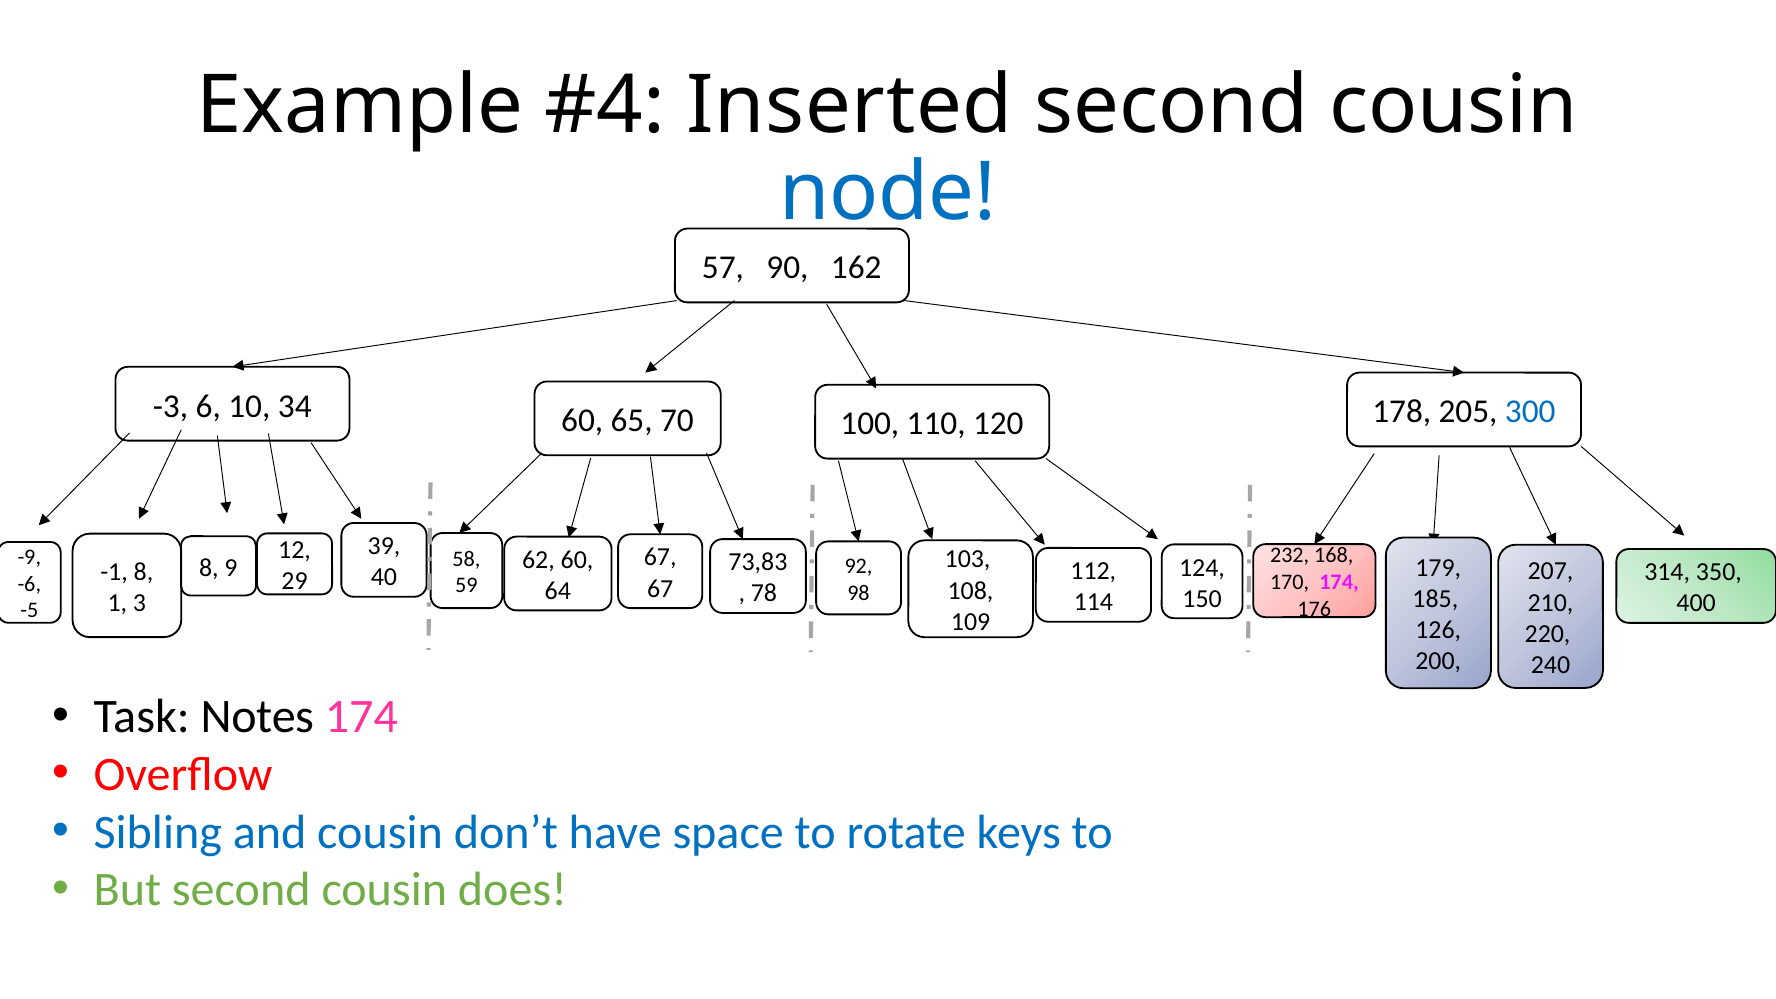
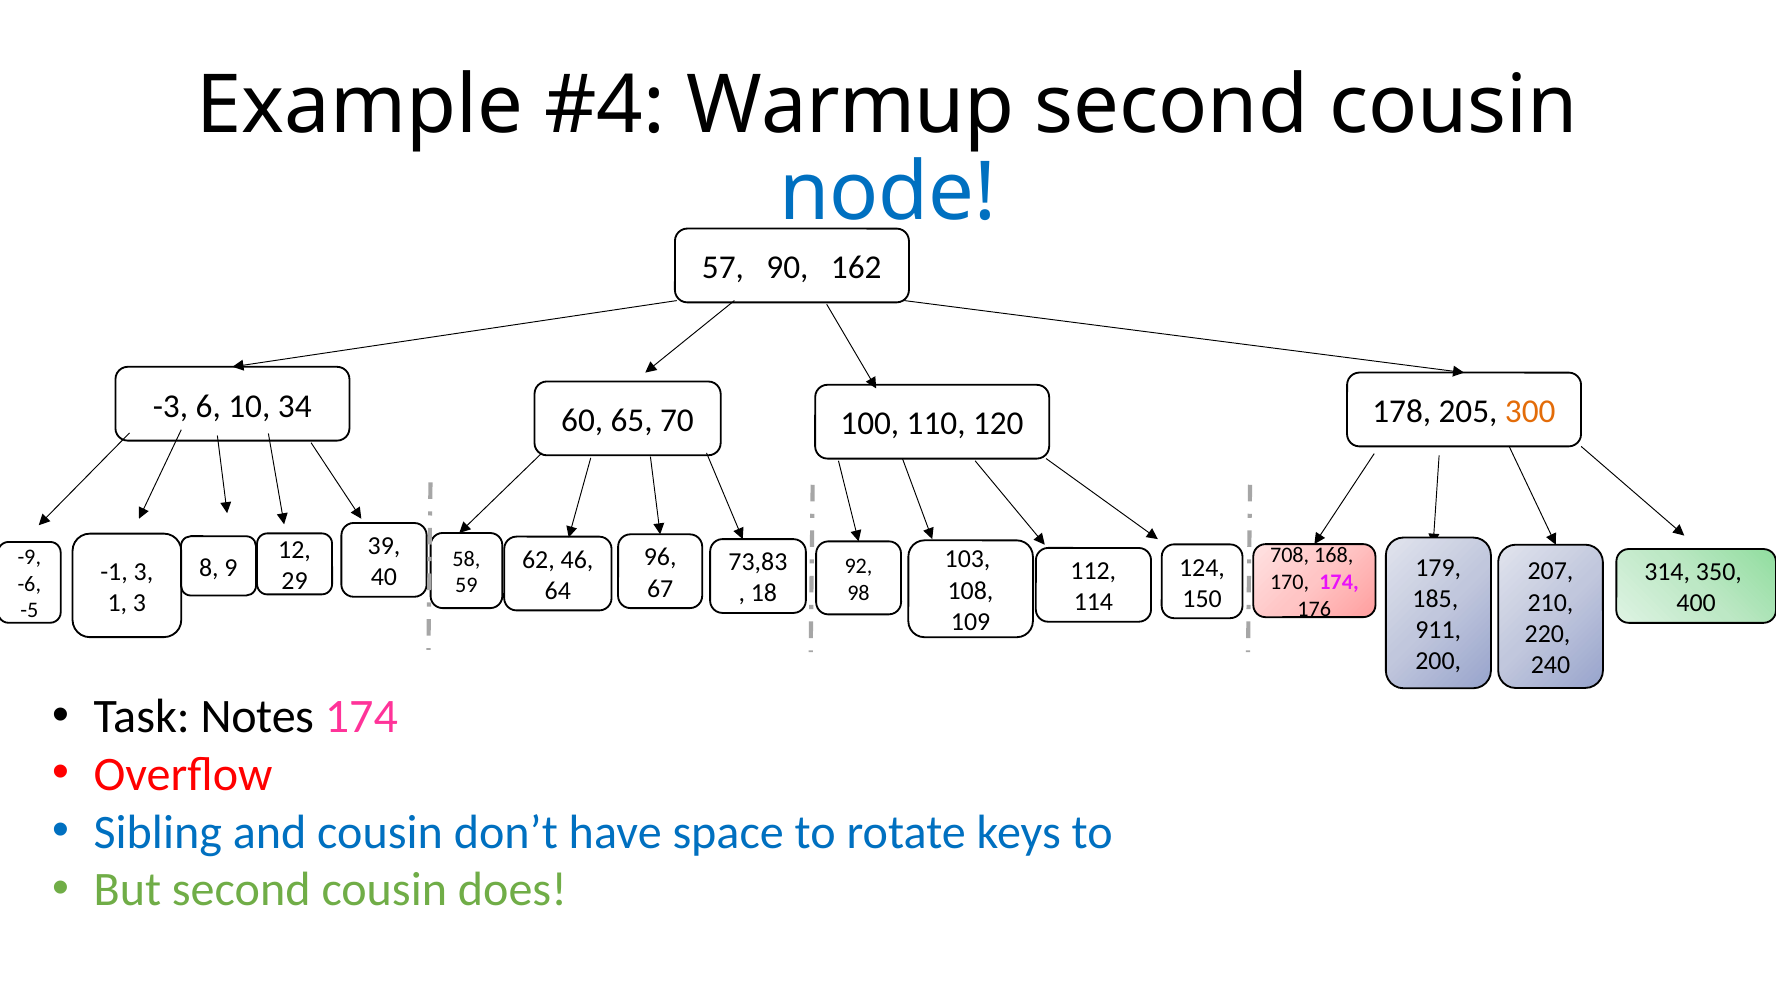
Inserted: Inserted -> Warmup (850, 105)
300 colour: blue -> orange (1530, 412)
232: 232 -> 708 (1290, 556)
67: 67 -> 96 (660, 557)
62 60: 60 -> 46 (577, 560)
-1 8: 8 -> 3 (143, 572)
78: 78 -> 18 (764, 593)
126: 126 -> 911 (1438, 630)
